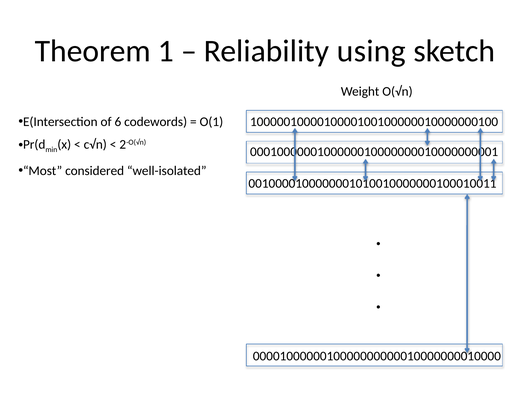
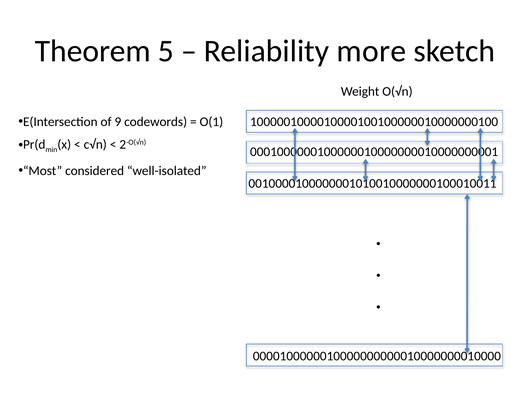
1: 1 -> 5 (166, 51)
using: using -> more (371, 51)
6: 6 -> 9 (118, 122)
